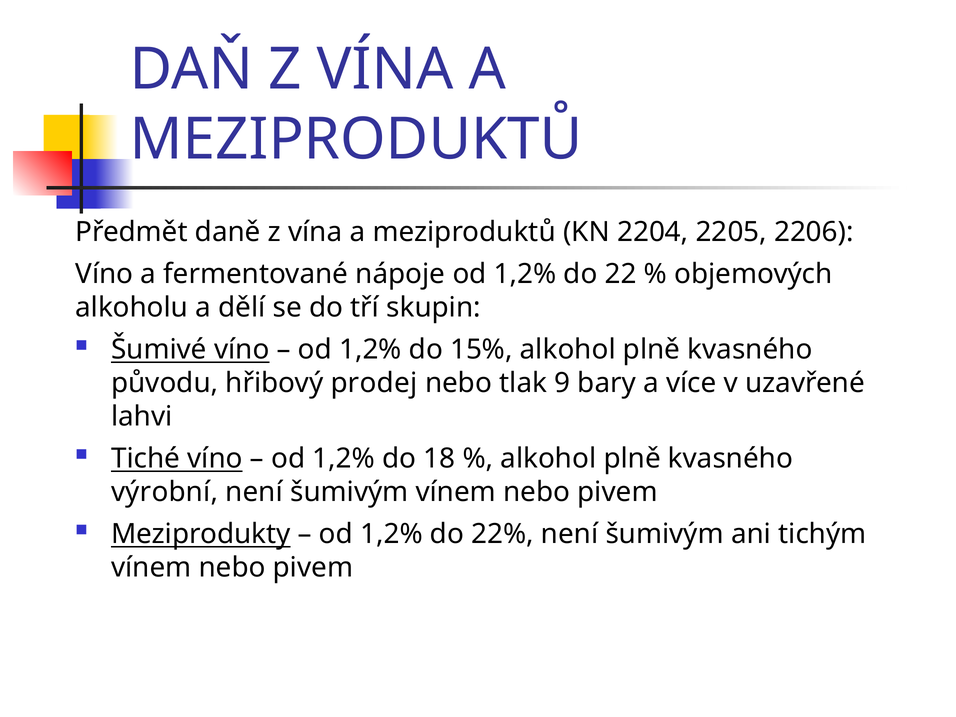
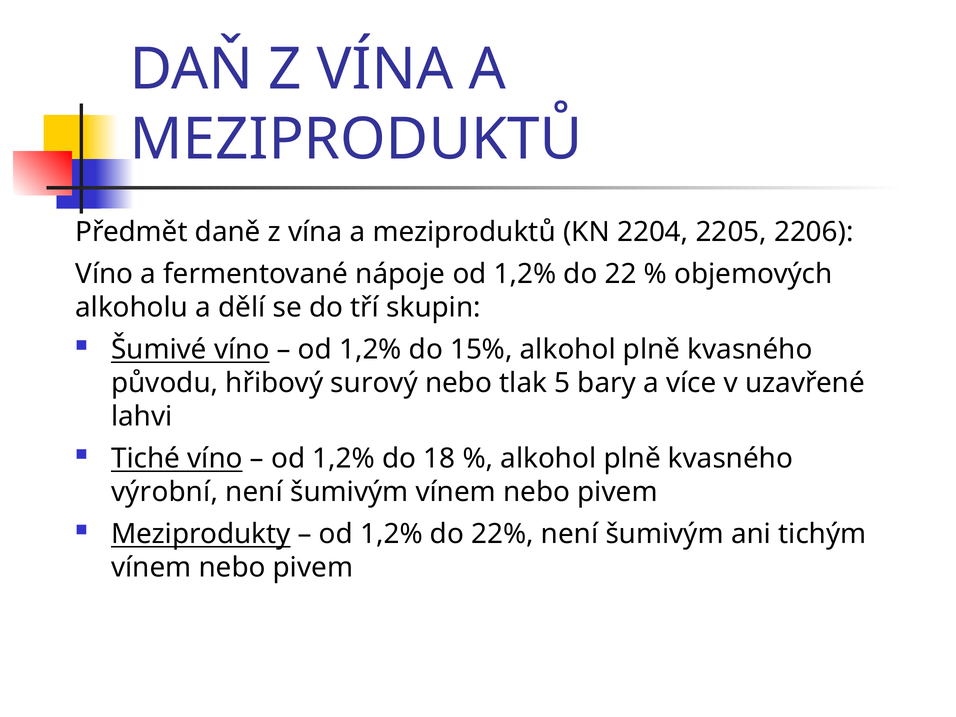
prodej: prodej -> surový (374, 383)
9: 9 -> 5 (562, 383)
